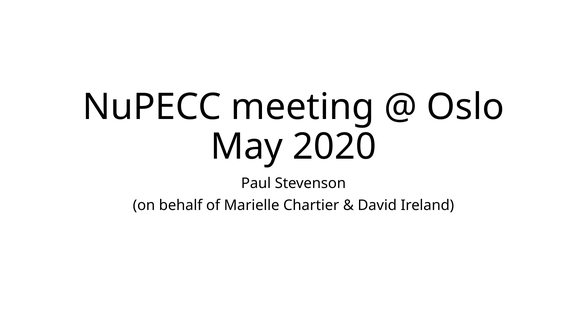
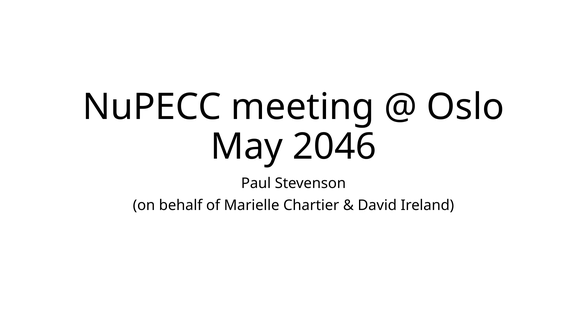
2020: 2020 -> 2046 (335, 147)
